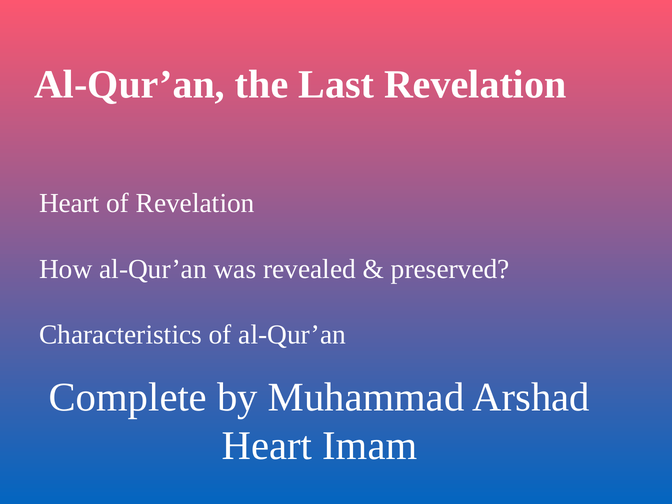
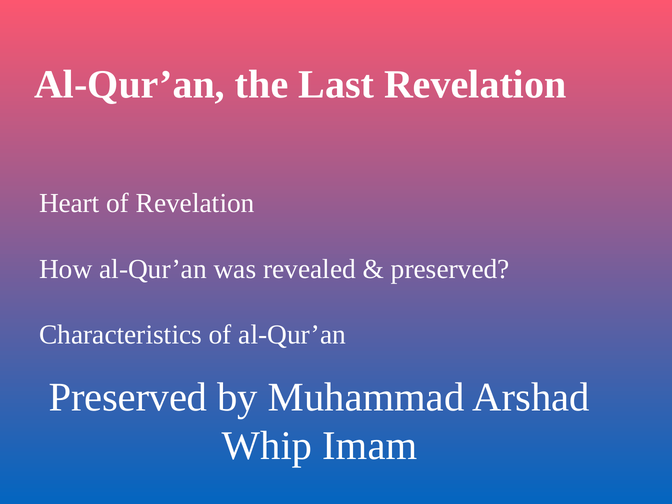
Complete: Complete -> Preserved (128, 397)
Heart: Heart -> Whip (267, 446)
